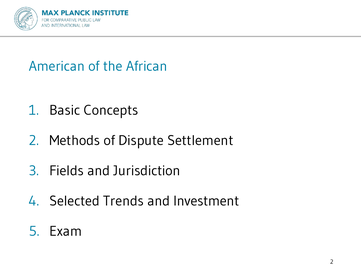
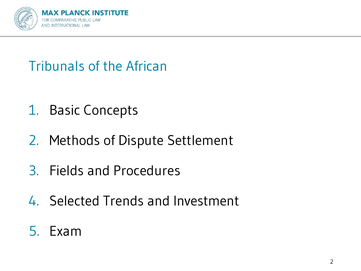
American: American -> Tribunals (57, 66)
Jurisdiction: Jurisdiction -> Procedures (147, 171)
